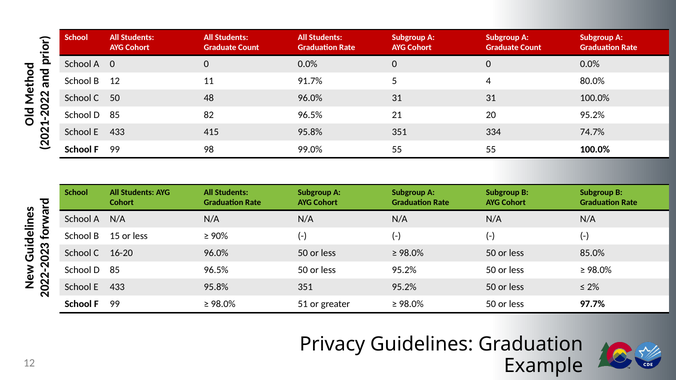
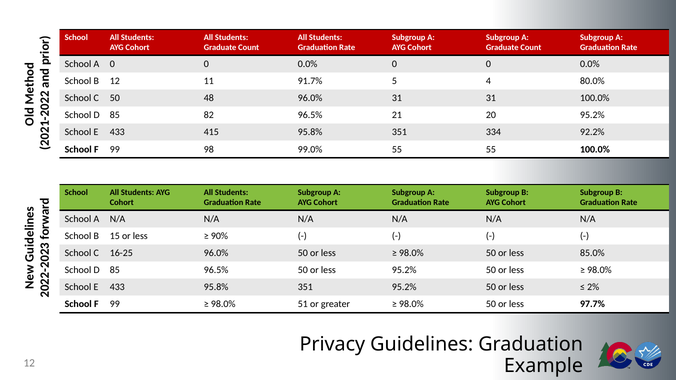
74.7%: 74.7% -> 92.2% (592, 132)
16-20: 16-20 -> 16-25 (121, 253)
